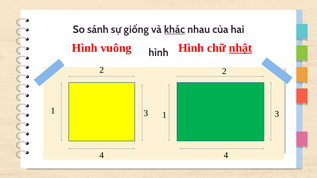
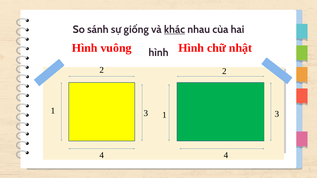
nhật underline: present -> none (241, 48)
